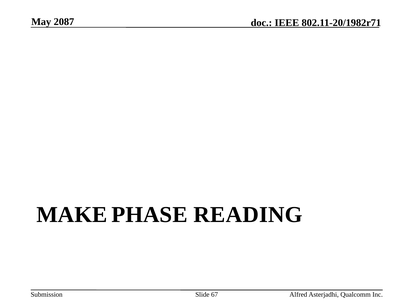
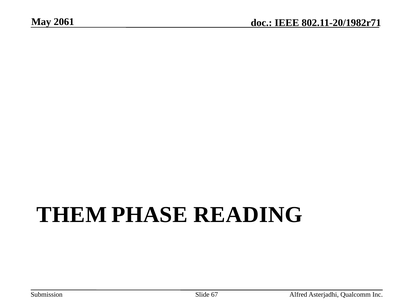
2087: 2087 -> 2061 (64, 22)
MAKE: MAKE -> THEM (72, 215)
